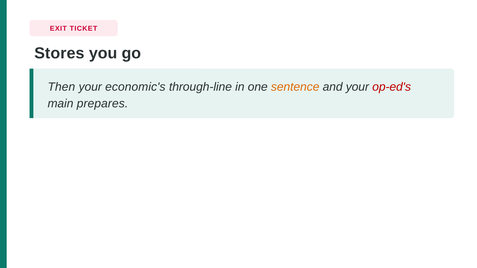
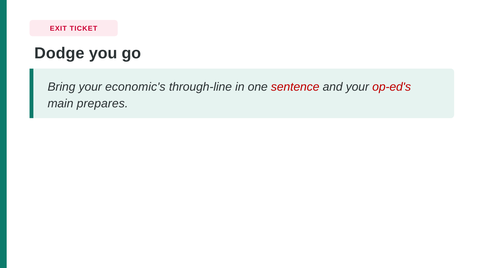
Stores: Stores -> Dodge (59, 53)
Then: Then -> Bring (62, 87)
sentence colour: orange -> red (295, 87)
